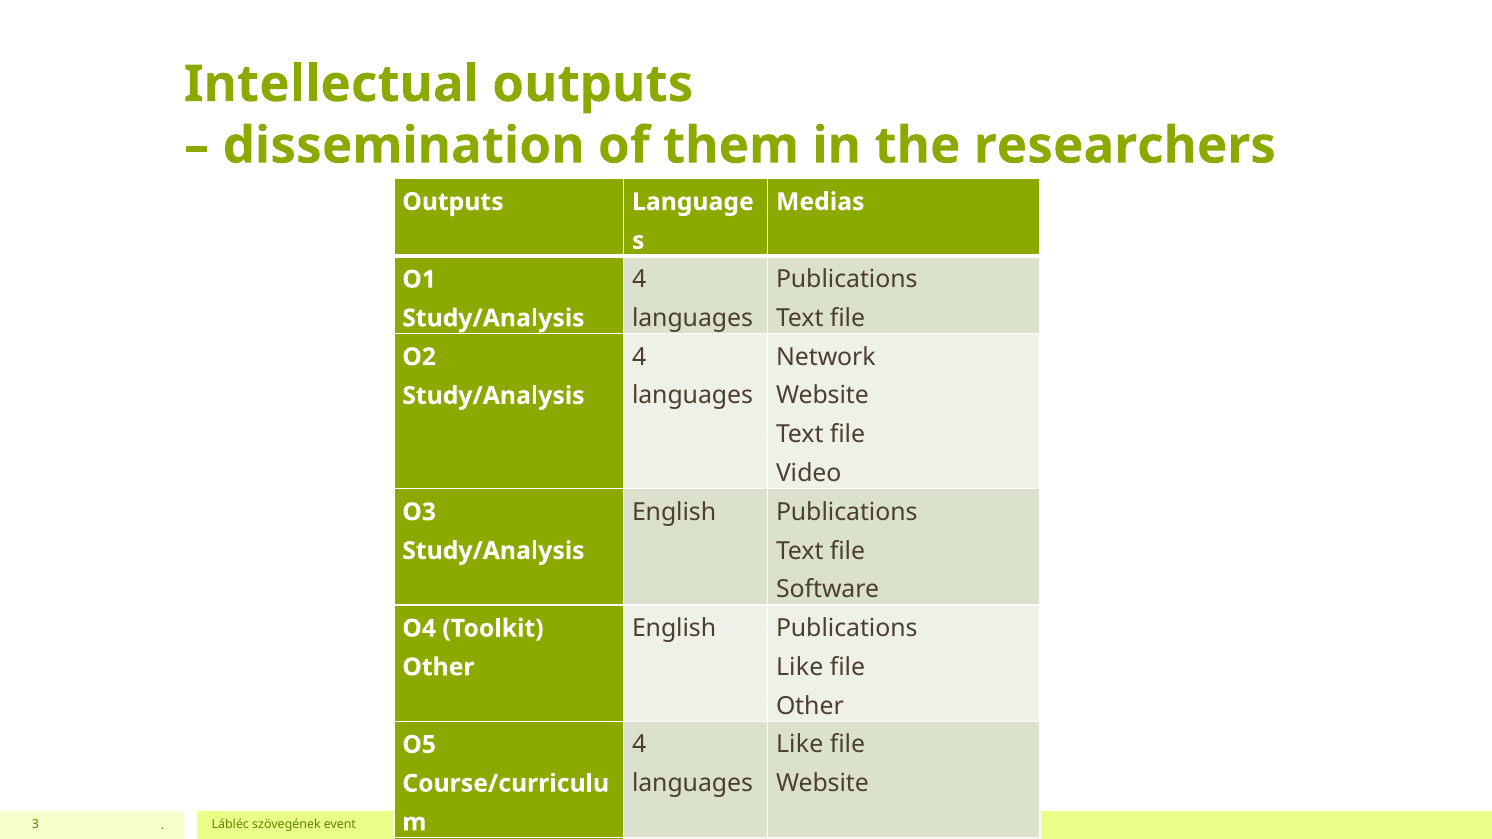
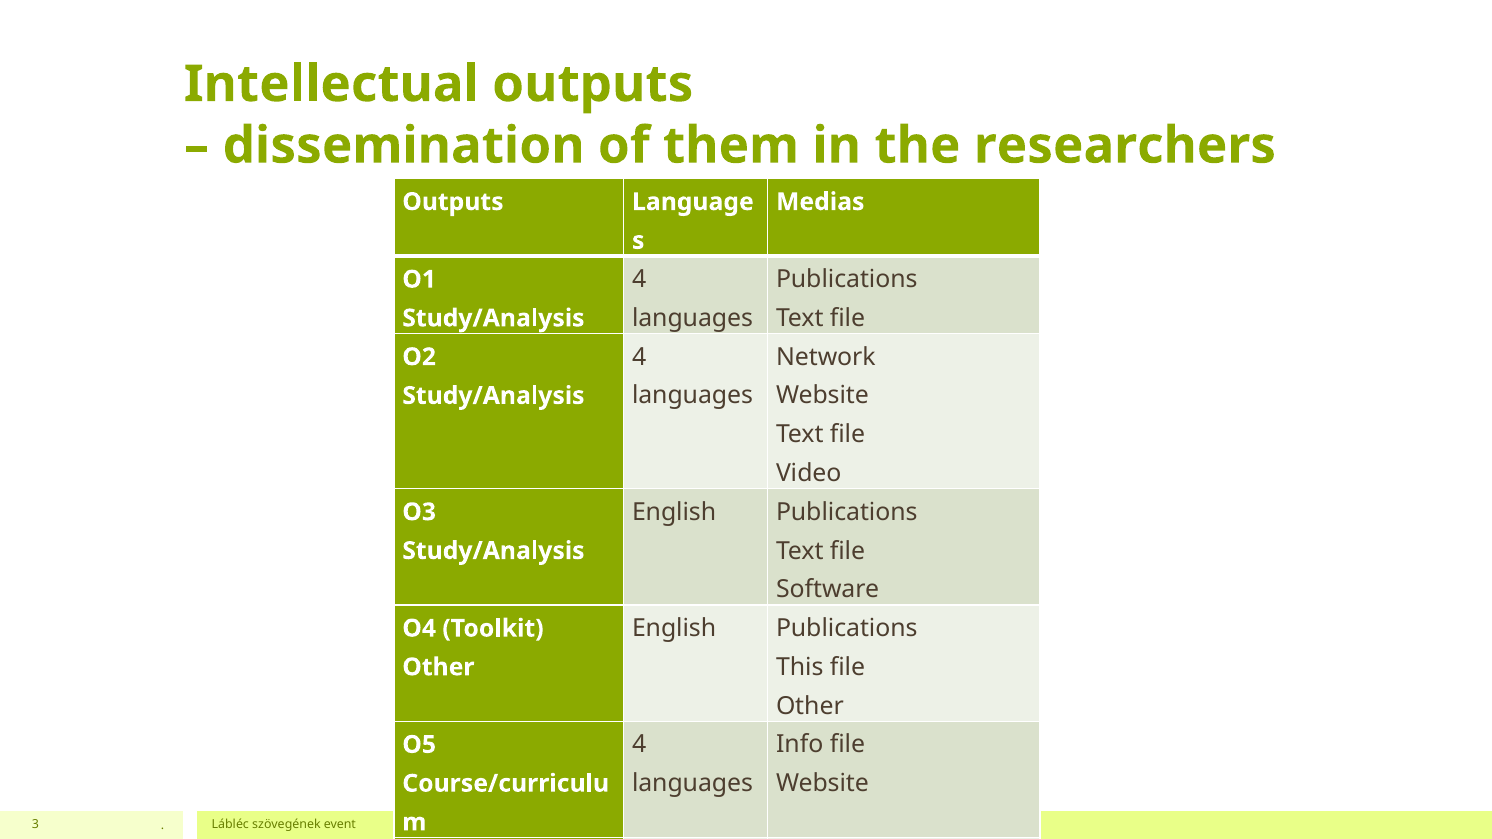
Like: Like -> This (800, 667)
Like: Like -> Info (800, 745)
